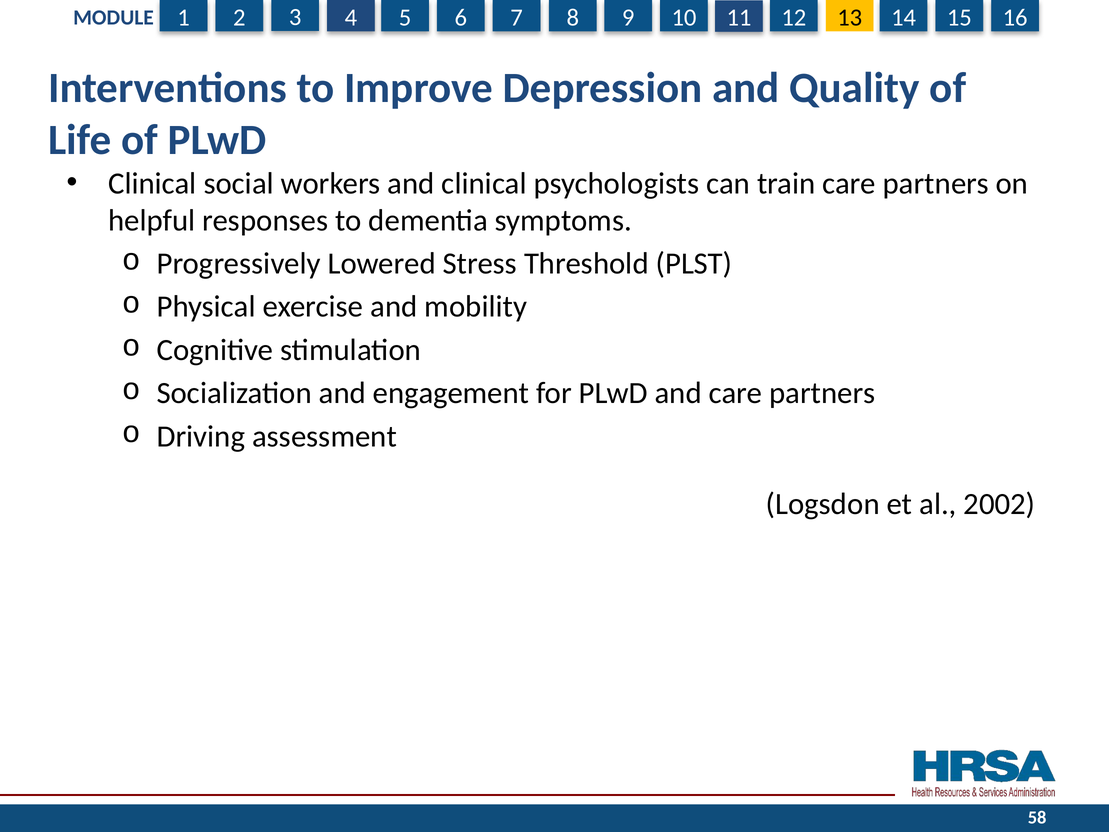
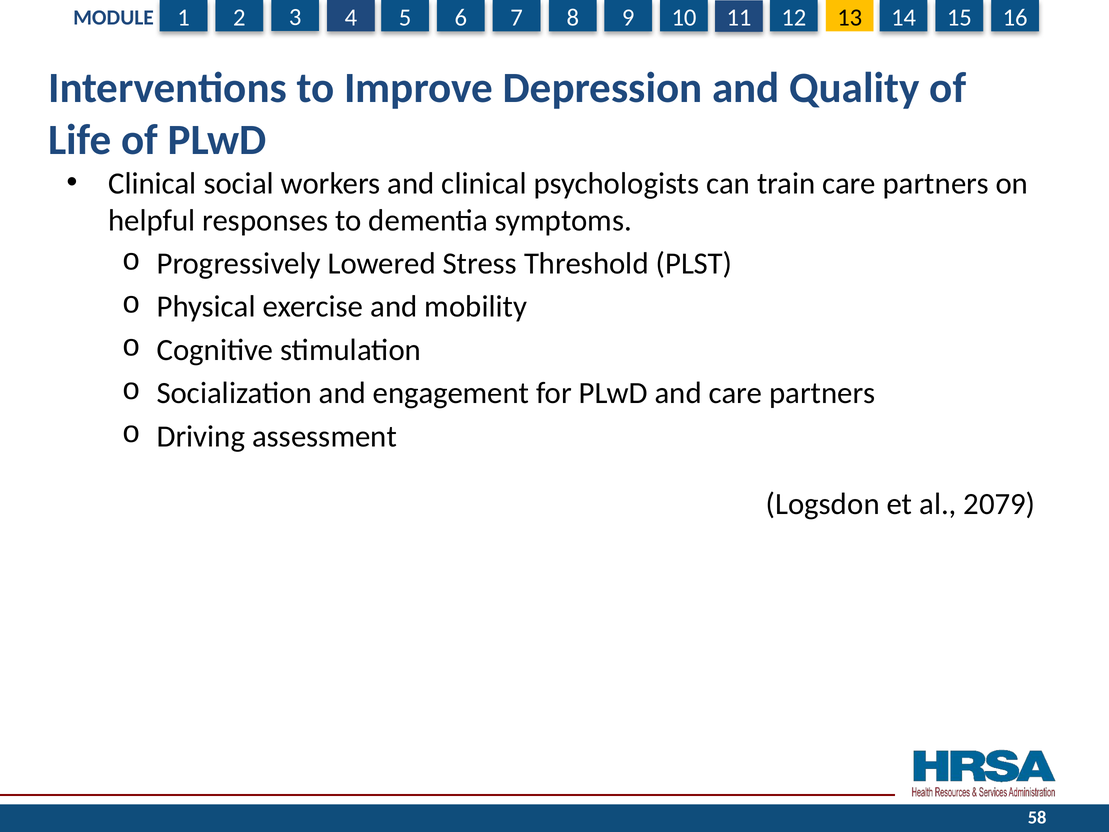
2002: 2002 -> 2079 (999, 504)
